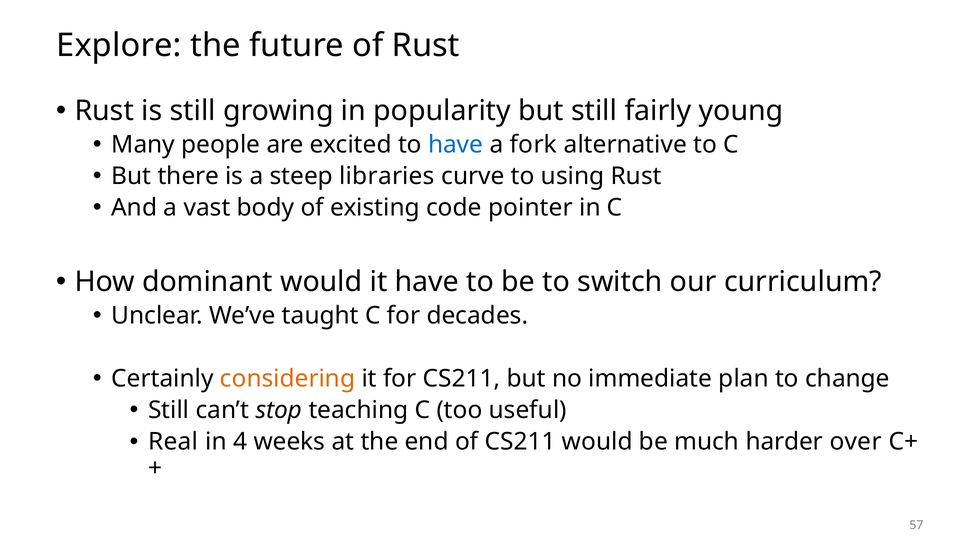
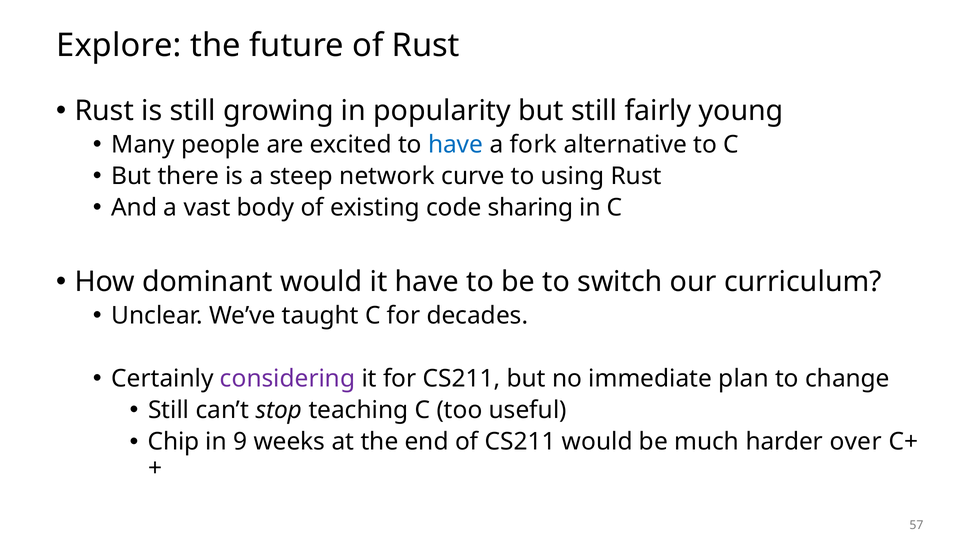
libraries: libraries -> network (387, 176)
pointer: pointer -> sharing (531, 208)
considering colour: orange -> purple (288, 379)
Real: Real -> Chip (174, 442)
4: 4 -> 9 (240, 442)
